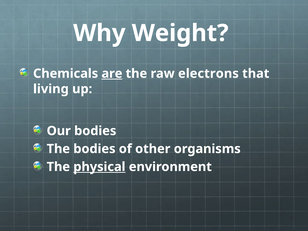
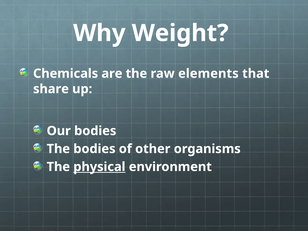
are underline: present -> none (112, 74)
electrons: electrons -> elements (208, 74)
living: living -> share (51, 89)
